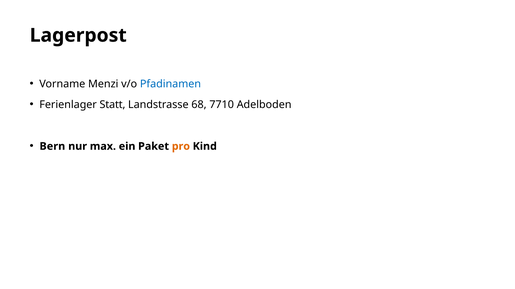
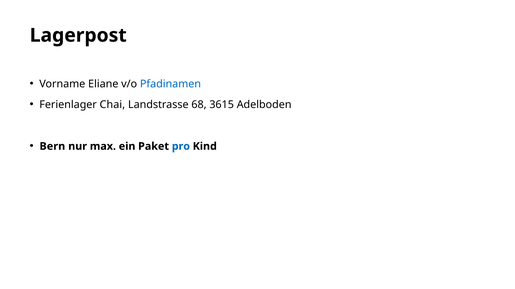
Menzi: Menzi -> Eliane (103, 84)
Statt: Statt -> Chai (112, 105)
7710: 7710 -> 3615 (222, 105)
pro colour: orange -> blue (181, 147)
